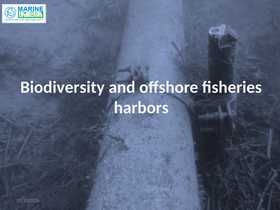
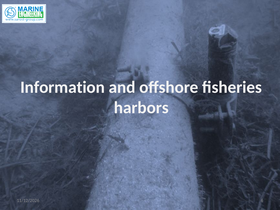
Biodiversity: Biodiversity -> Information (63, 87)
